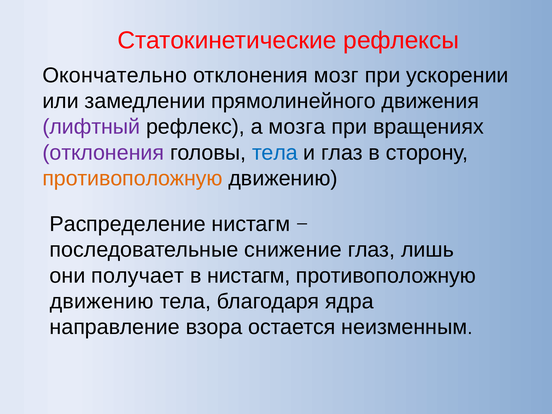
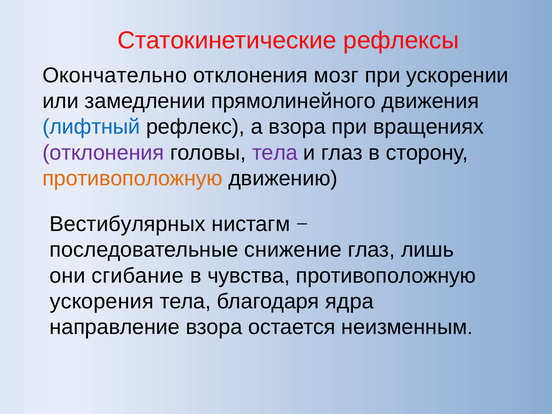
лифтный colour: purple -> blue (91, 127)
а мозга: мозга -> взора (297, 127)
тела colour: blue -> purple (275, 153)
Распределение: Распределение -> Вестибулярных (128, 224)
получает: получает -> сгибание (138, 276)
в нистагм: нистагм -> чувства (249, 276)
движению: движению -> ускорения (102, 301)
